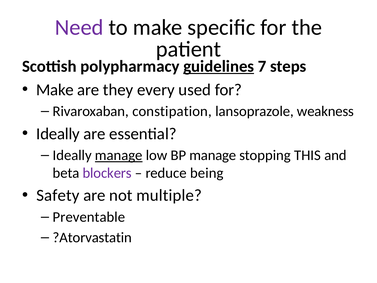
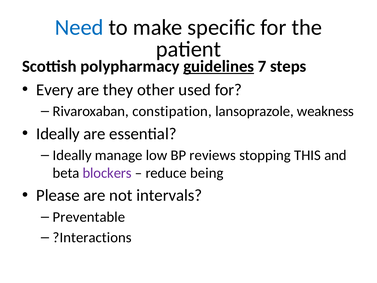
Need colour: purple -> blue (79, 27)
Make: Make -> Every (55, 90)
every: every -> other (156, 90)
manage underline: present -> none (119, 155)
BP manage: manage -> reviews (213, 155)
Safety: Safety -> Please (58, 195)
multiple: multiple -> intervals (169, 195)
?Atorvastatin: ?Atorvastatin -> ?Interactions (92, 237)
